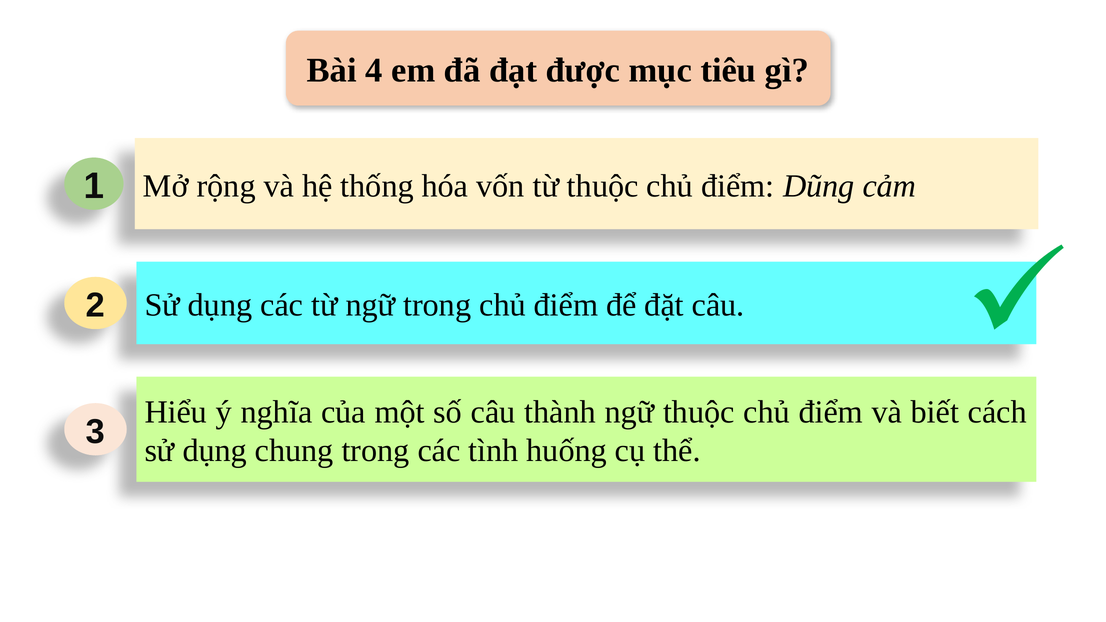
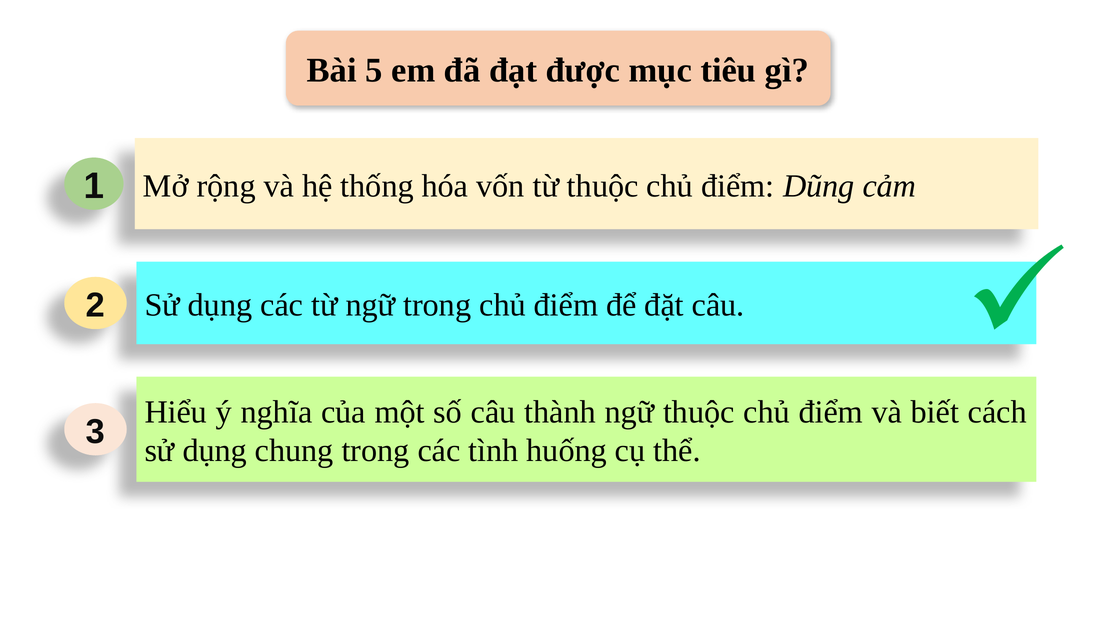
4: 4 -> 5 (374, 71)
